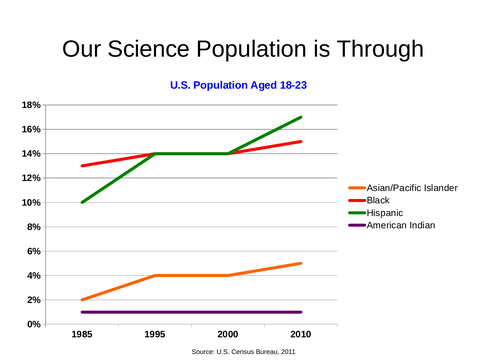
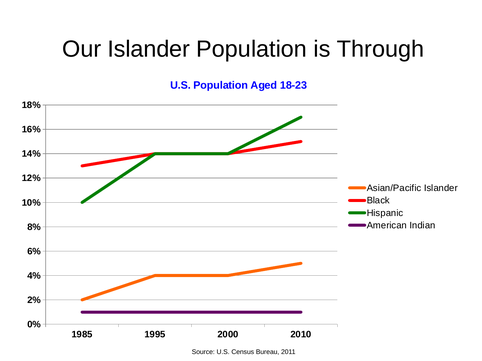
Our Science: Science -> Islander (149, 49)
